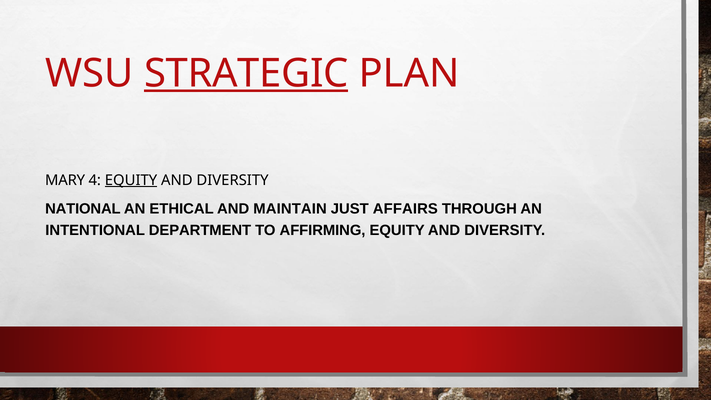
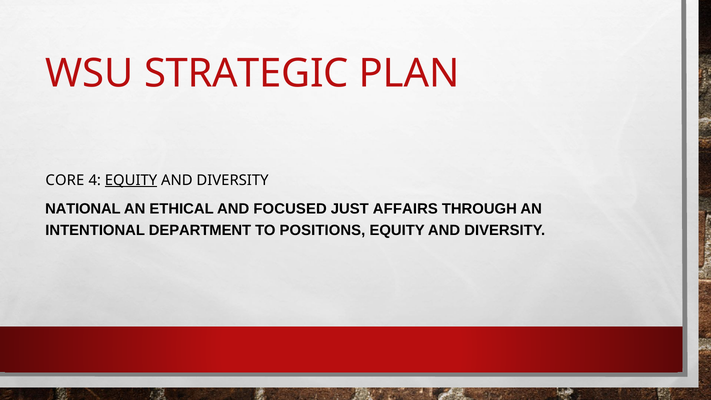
STRATEGIC underline: present -> none (246, 73)
MARY: MARY -> CORE (65, 180)
MAINTAIN: MAINTAIN -> FOCUSED (290, 209)
AFFIRMING: AFFIRMING -> POSITIONS (322, 230)
